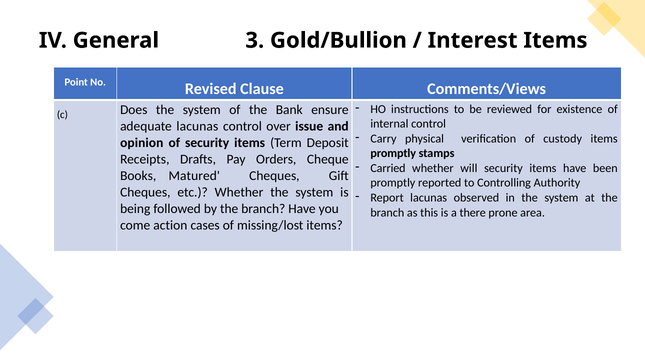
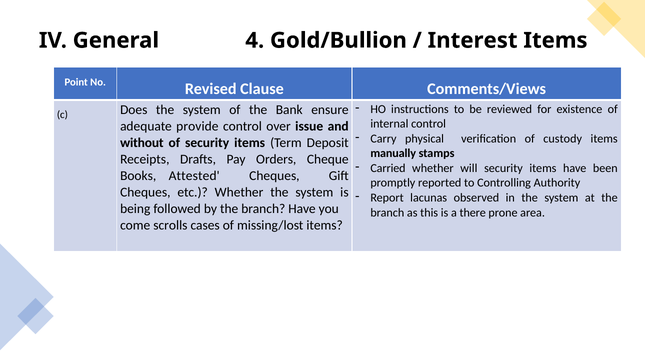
3: 3 -> 4 (255, 40)
adequate lacunas: lacunas -> provide (197, 126)
opinion: opinion -> without (142, 143)
promptly: promptly -> manually (393, 153)
Matured: Matured -> Attested (194, 176)
action: action -> scrolls (170, 225)
